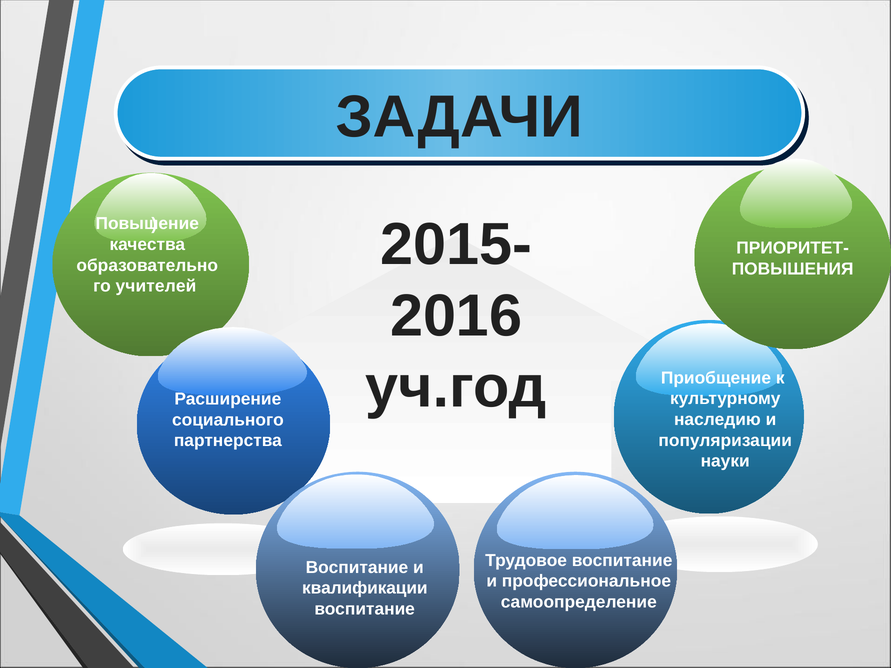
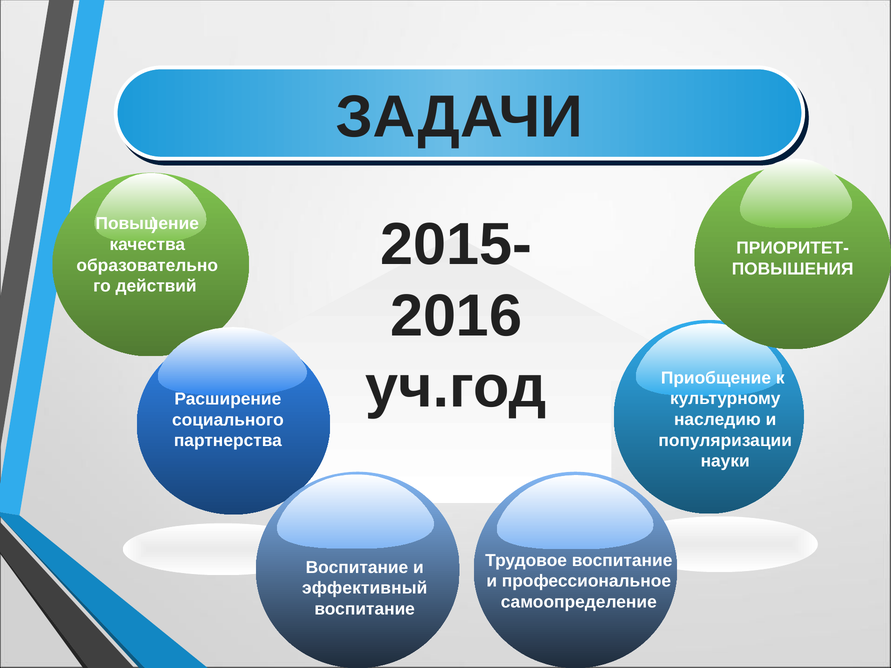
учителей: учителей -> действий (156, 286)
квалификации: квалификации -> эффективный (365, 588)
